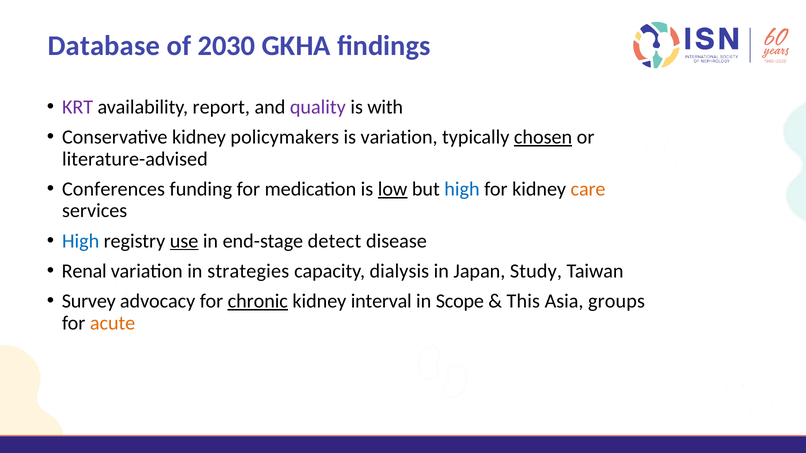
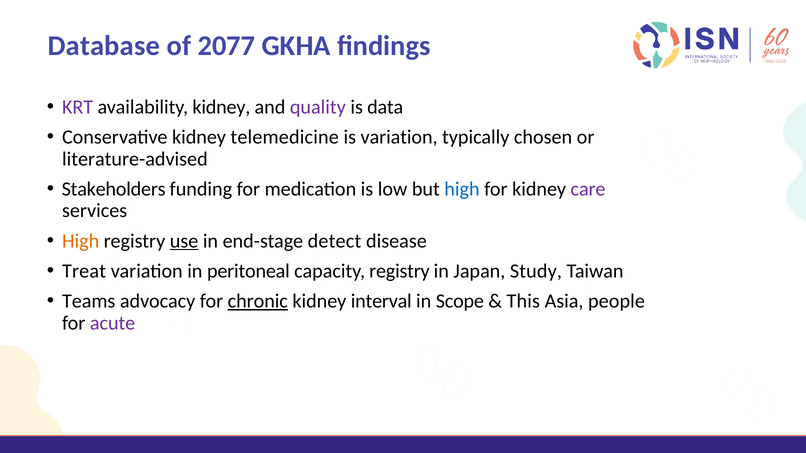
2030: 2030 -> 2077 (226, 46)
availability report: report -> kidney (221, 107)
with: with -> data (385, 107)
policymakers: policymakers -> telemedicine (285, 137)
chosen underline: present -> none (543, 137)
Conferences: Conferences -> Stakeholders (114, 189)
low underline: present -> none (393, 189)
care colour: orange -> purple (588, 189)
High colour: blue -> orange (81, 241)
Renal: Renal -> Treat (84, 271)
strategies: strategies -> peritoneal (248, 271)
capacity dialysis: dialysis -> registry (399, 271)
Survey: Survey -> Teams (89, 301)
groups: groups -> people (616, 301)
acute colour: orange -> purple (113, 323)
